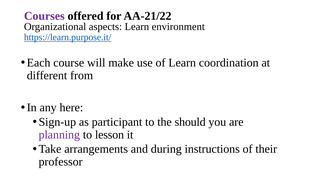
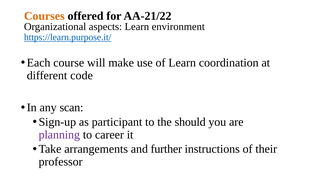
Courses colour: purple -> orange (44, 16)
from: from -> code (82, 76)
here: here -> scan (71, 108)
lesson: lesson -> career (109, 135)
during: during -> further (166, 149)
